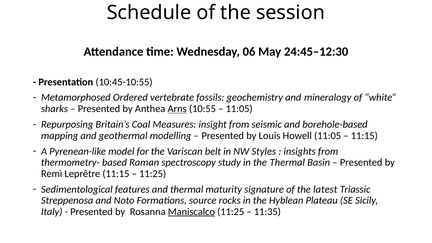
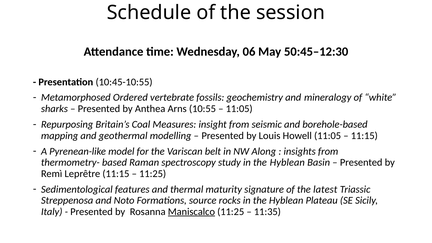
24:45–12:30: 24:45–12:30 -> 50:45–12:30 (316, 52)
Arns underline: present -> none (177, 109)
Styles: Styles -> Along (264, 151)
study in the Thermal: Thermal -> Hyblean (287, 162)
